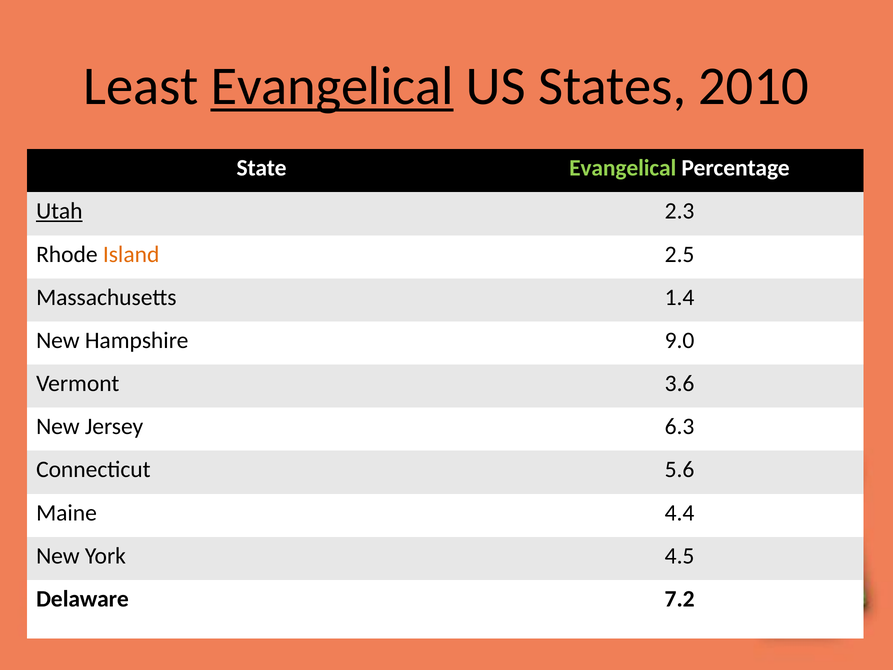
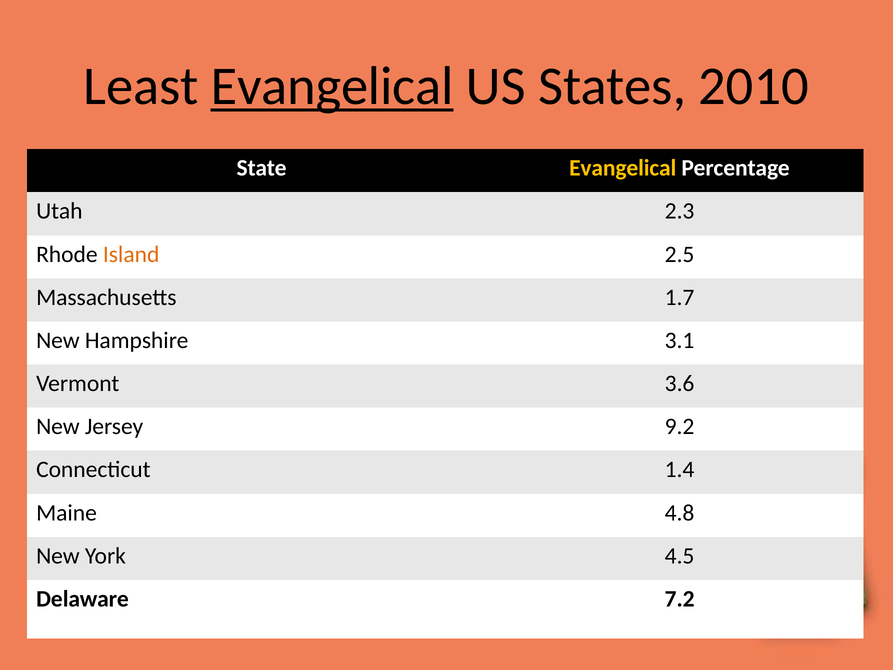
Evangelical colour: light green -> yellow (623, 168)
Utah underline: present -> none (59, 211)
1.4: 1.4 -> 1.7 (680, 297)
9.0: 9.0 -> 3.1 (680, 340)
6.3: 6.3 -> 9.2 (680, 426)
5.6: 5.6 -> 1.4 (680, 470)
4.4: 4.4 -> 4.8 (680, 513)
